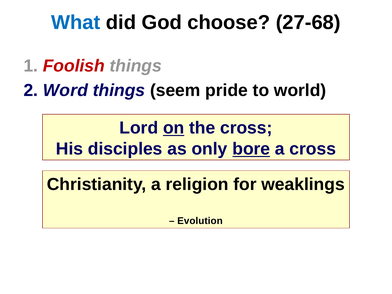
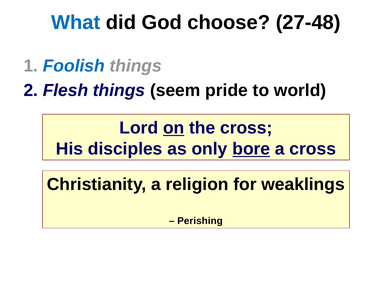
27-68: 27-68 -> 27-48 (308, 22)
Foolish colour: red -> blue (74, 66)
Word: Word -> Flesh (65, 90)
Evolution: Evolution -> Perishing (200, 221)
